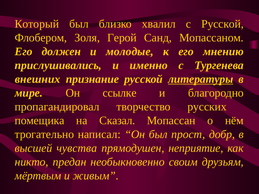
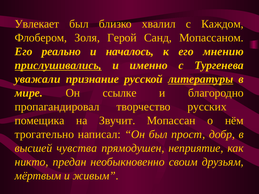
Который: Который -> Увлекает (37, 24)
с Русской: Русской -> Каждом (222, 24)
должен: должен -> реально (61, 52)
молодые: молодые -> началось (130, 52)
прислушивались underline: none -> present (58, 65)
внешних: внешних -> уважали (38, 79)
Сказал: Сказал -> Звучит (117, 121)
